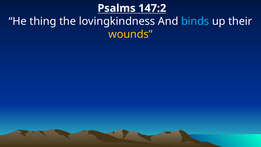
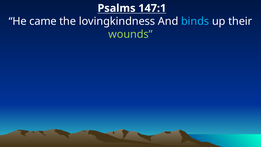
147:2: 147:2 -> 147:1 (152, 8)
thing: thing -> came (43, 21)
wounds colour: yellow -> light green (130, 34)
